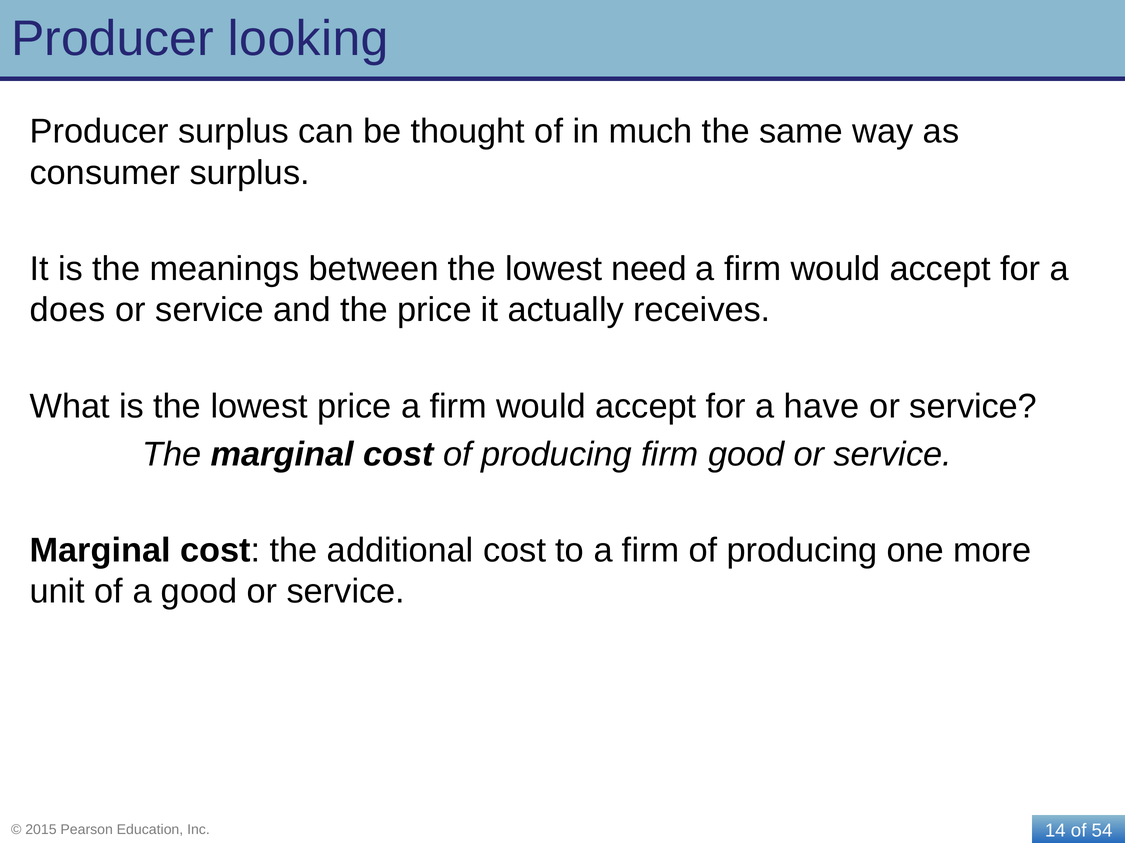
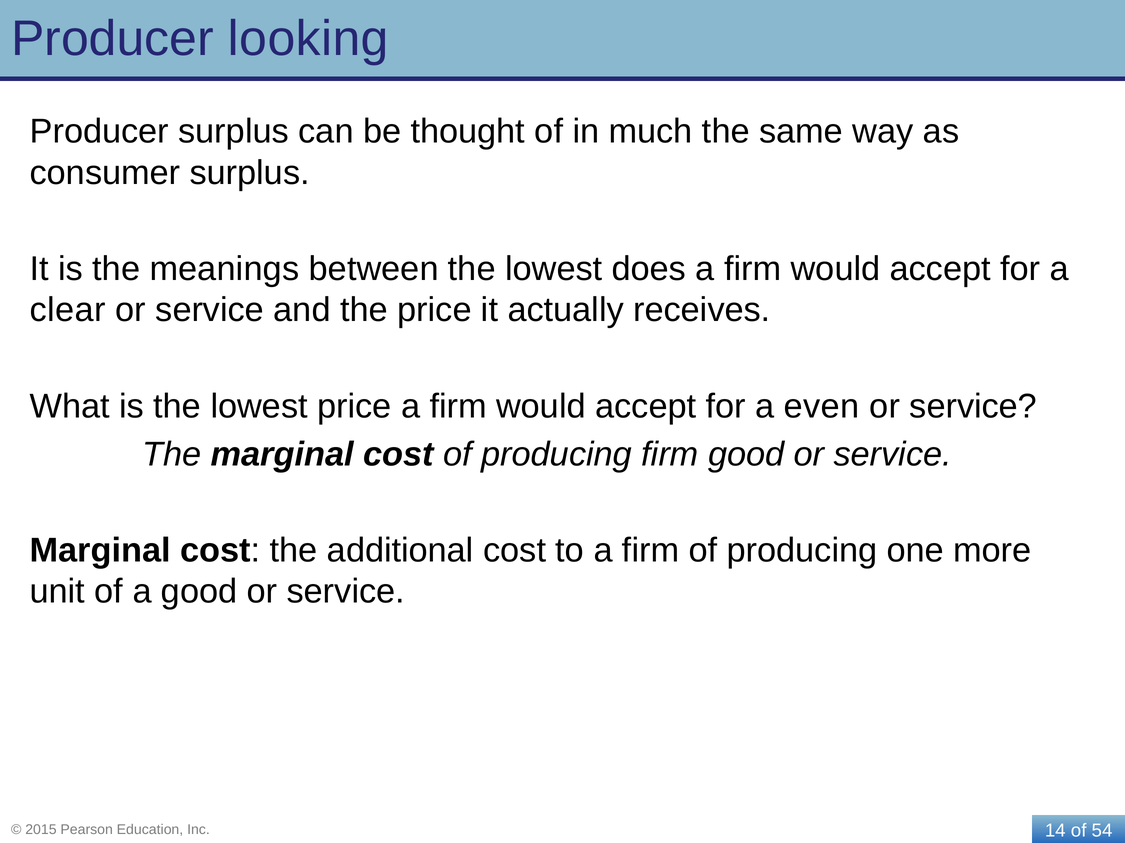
need: need -> does (649, 269)
does: does -> clear (68, 310)
have: have -> even (822, 407)
